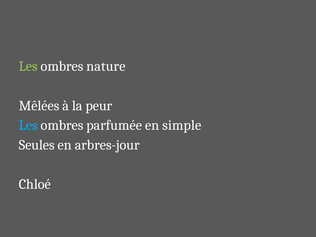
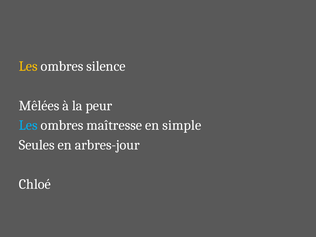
Les colour: light green -> yellow (28, 66)
nature: nature -> silence (106, 66)
parfumée: parfumée -> maîtresse (114, 125)
